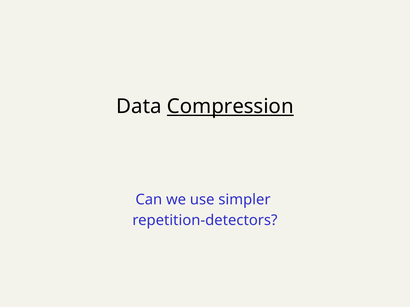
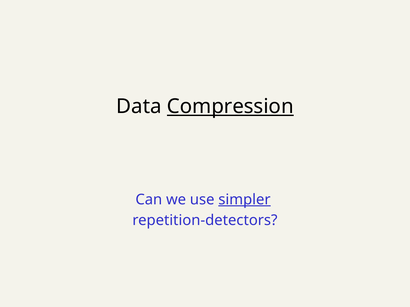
simpler underline: none -> present (244, 200)
